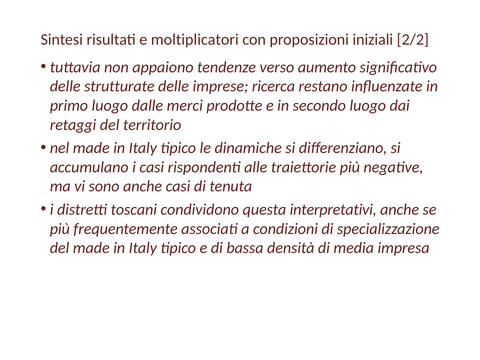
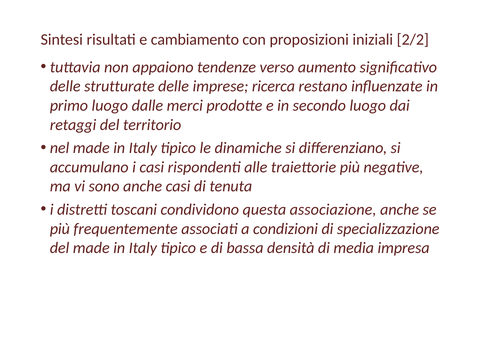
moltiplicatori: moltiplicatori -> cambiamento (195, 40)
interpretativi: interpretativi -> associazione (333, 210)
